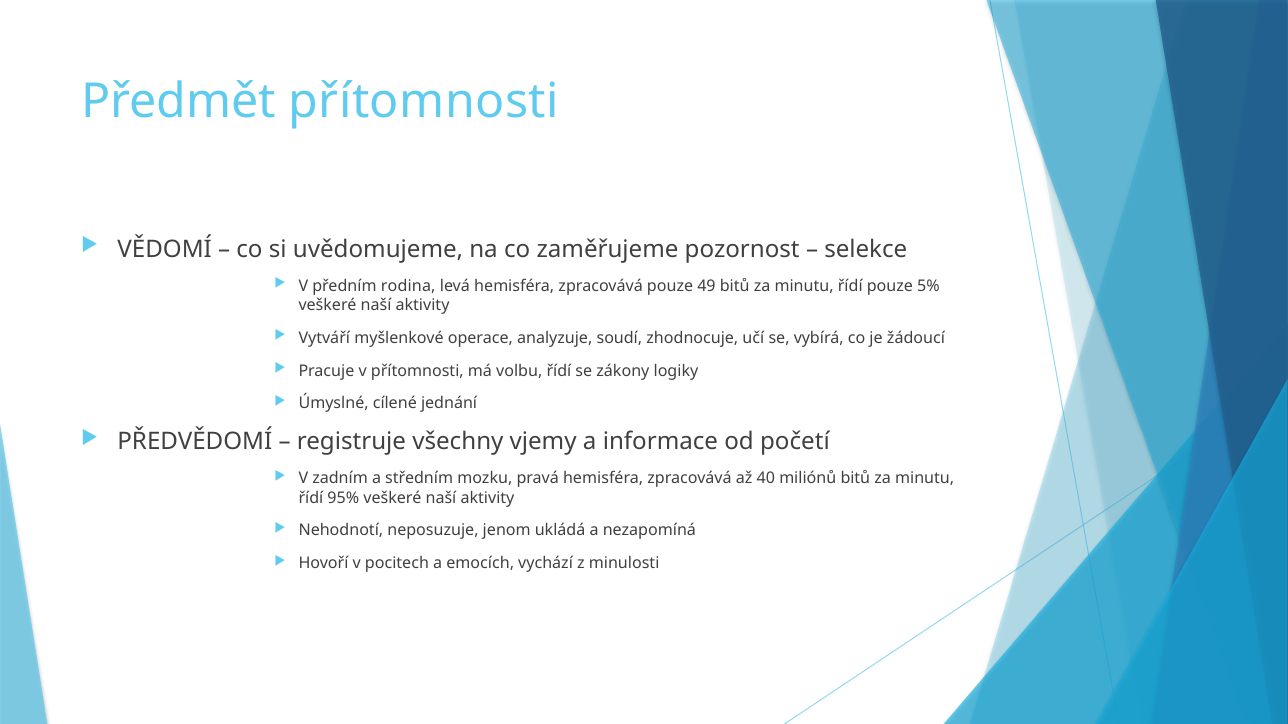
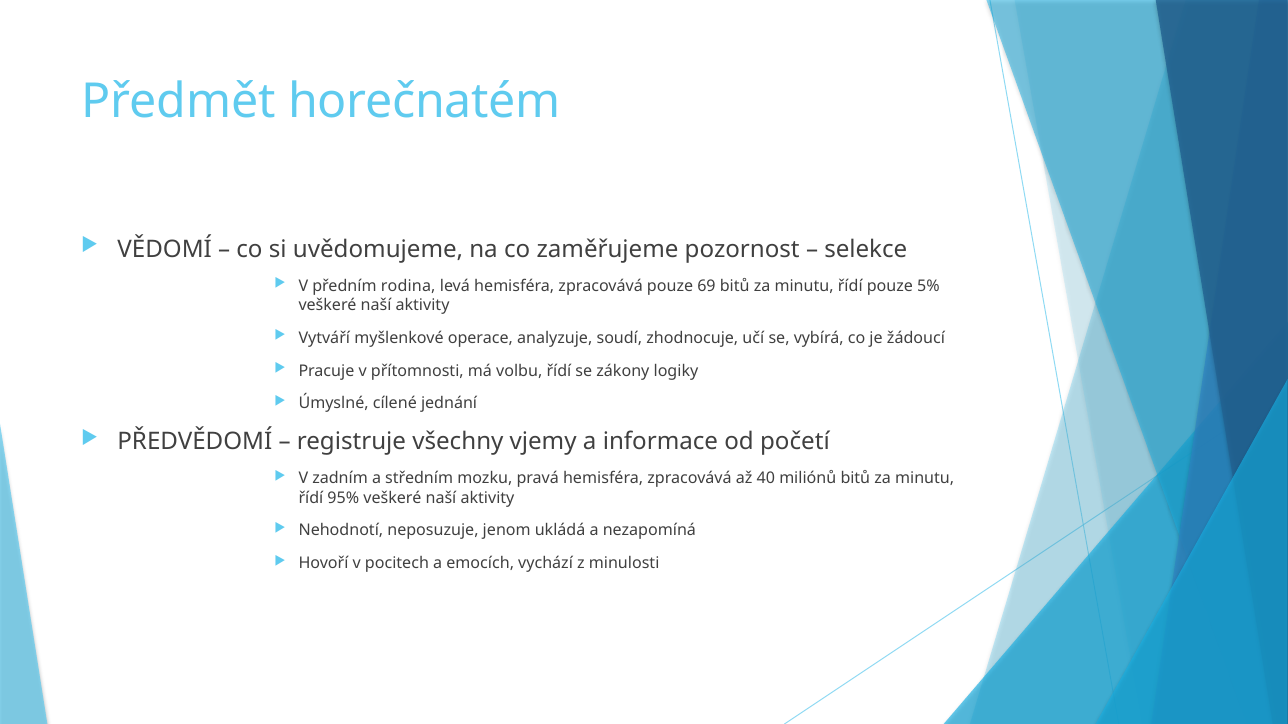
Předmět přítomnosti: přítomnosti -> horečnatém (424, 102)
49: 49 -> 69 (706, 286)
